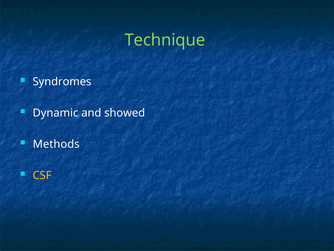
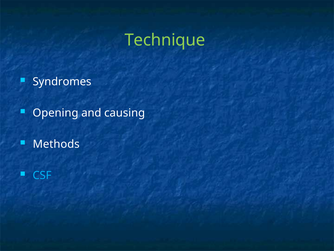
Dynamic: Dynamic -> Opening (55, 113)
showed: showed -> causing (125, 113)
CSF colour: yellow -> light blue (42, 175)
